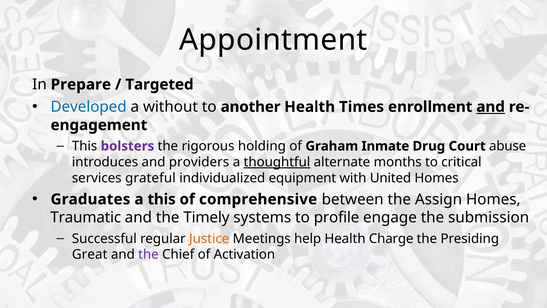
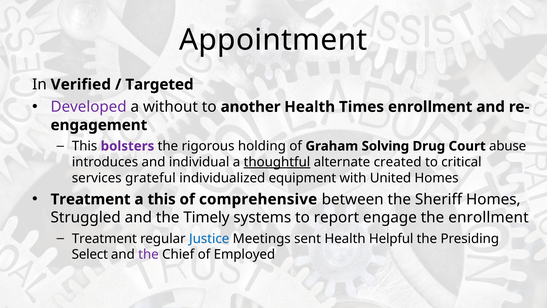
Prepare: Prepare -> Verified (81, 84)
Developed colour: blue -> purple (89, 107)
and underline: present -> none (491, 107)
Inmate: Inmate -> Solving (385, 146)
providers: providers -> individual (199, 162)
months: months -> created (398, 162)
Graduates: Graduates -> Treatment (91, 199)
Assign: Assign -> Sheriff (439, 199)
Traumatic: Traumatic -> Struggled (86, 217)
profile: profile -> report (336, 217)
the submission: submission -> enrollment (489, 217)
Successful: Successful -> Treatment (104, 238)
Justice colour: orange -> blue (209, 238)
help: help -> sent (308, 238)
Charge: Charge -> Helpful (391, 238)
Great: Great -> Select (90, 254)
Activation: Activation -> Employed (244, 254)
